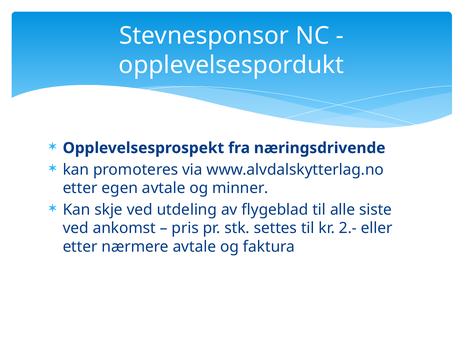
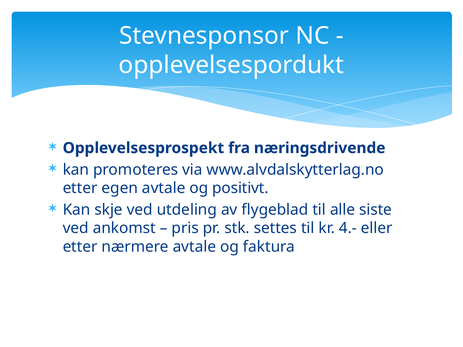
minner: minner -> positivt (240, 188)
2.-: 2.- -> 4.- (348, 228)
